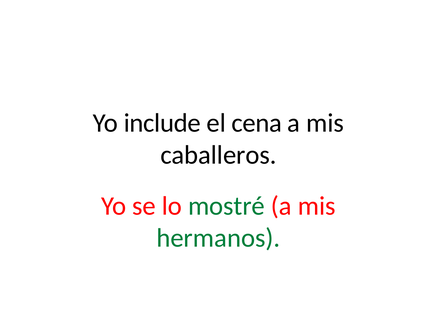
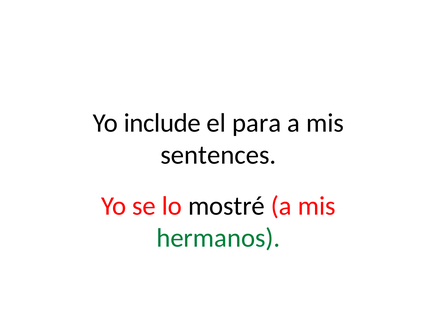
cena: cena -> para (257, 123)
caballeros: caballeros -> sentences (218, 155)
mostré colour: green -> black (226, 206)
